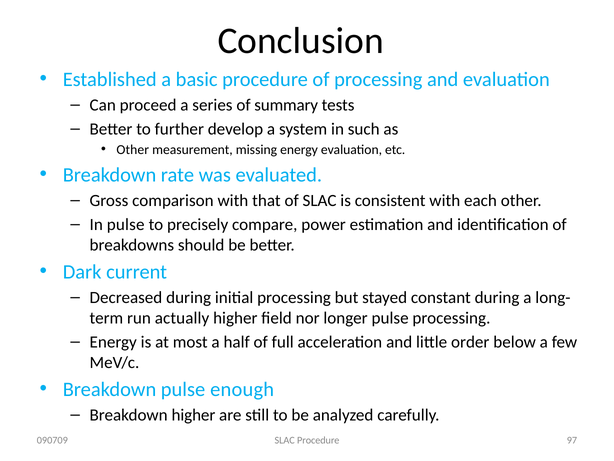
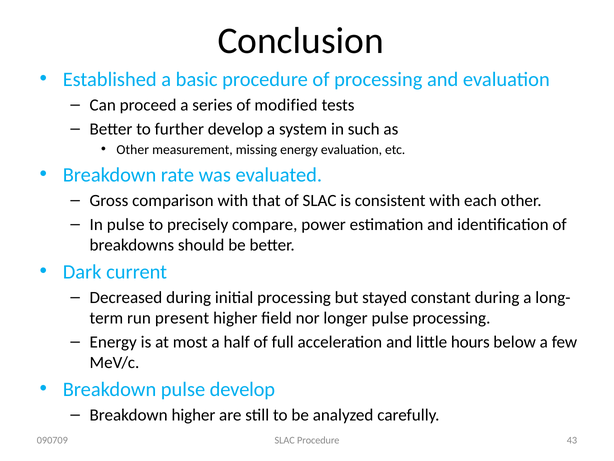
summary: summary -> modified (286, 105)
actually: actually -> present (182, 318)
order: order -> hours (470, 342)
pulse enough: enough -> develop (242, 389)
97: 97 -> 43 (572, 440)
